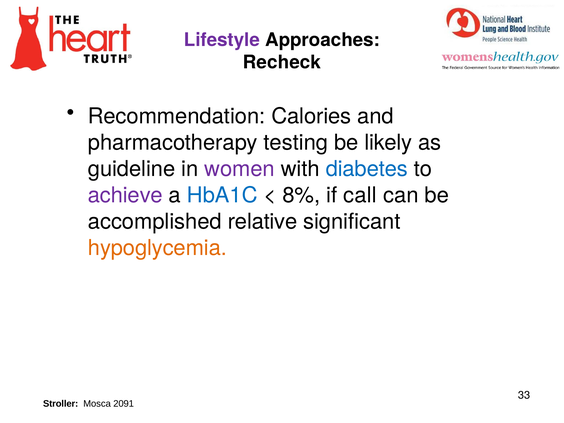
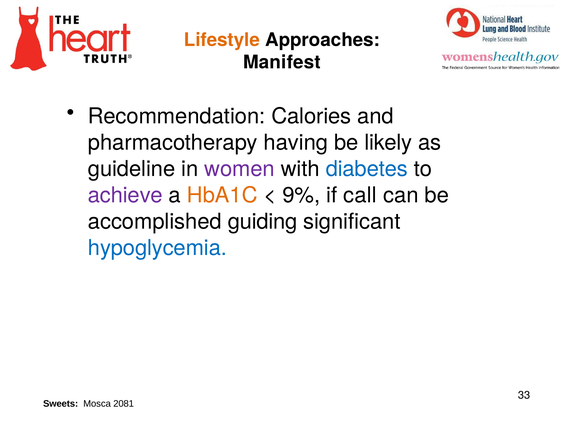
Lifestyle colour: purple -> orange (222, 40)
Recheck: Recheck -> Manifest (282, 62)
testing: testing -> having (296, 143)
HbA1C colour: blue -> orange (222, 195)
8%: 8% -> 9% (301, 195)
relative: relative -> guiding (263, 222)
hypoglycemia colour: orange -> blue (157, 248)
Stroller: Stroller -> Sweets (61, 404)
2091: 2091 -> 2081 (124, 404)
